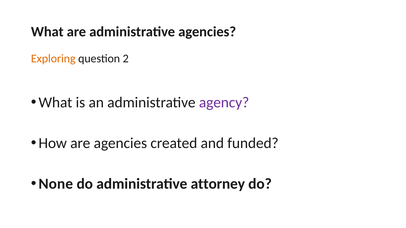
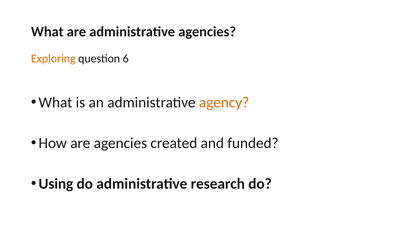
2: 2 -> 6 (126, 59)
agency colour: purple -> orange (224, 103)
None: None -> Using (56, 184)
attorney: attorney -> research (218, 184)
